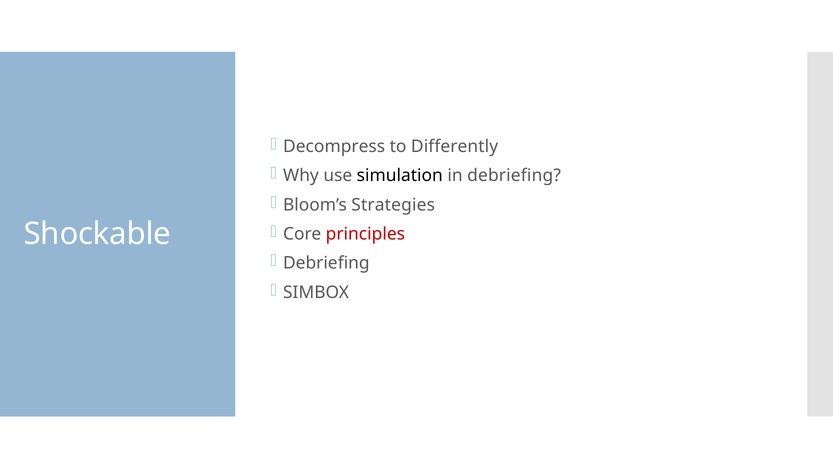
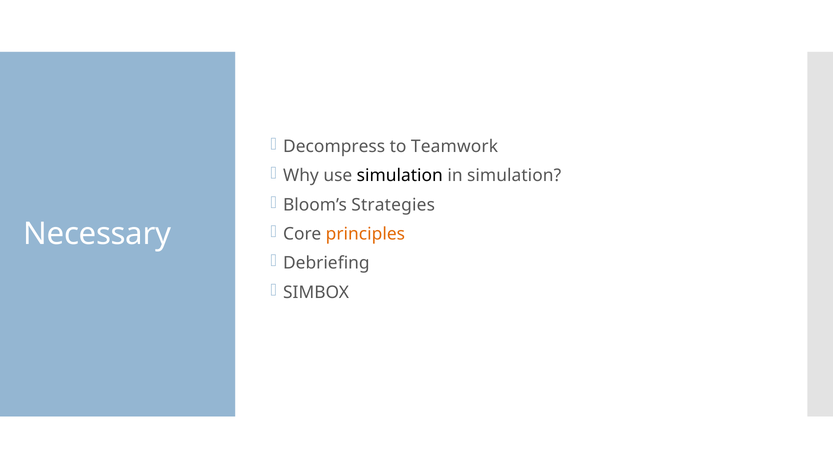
Differently: Differently -> Teamwork (455, 146)
in debriefing: debriefing -> simulation (514, 176)
principles colour: red -> orange (365, 234)
Shockable: Shockable -> Necessary (97, 234)
